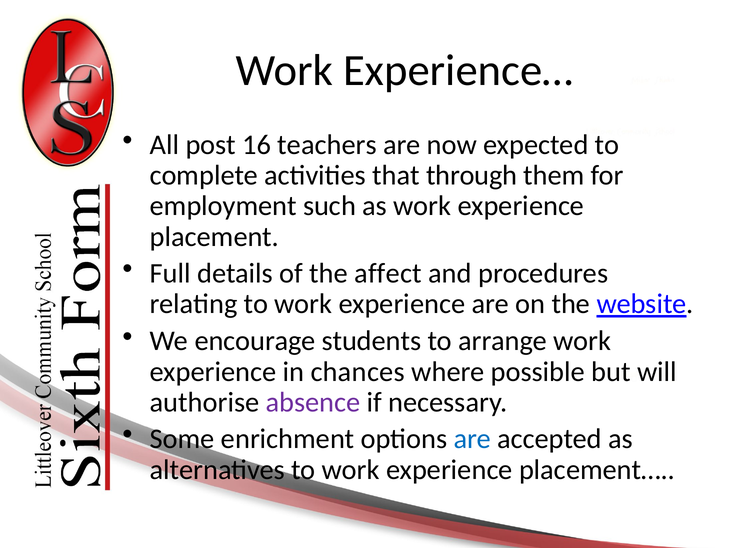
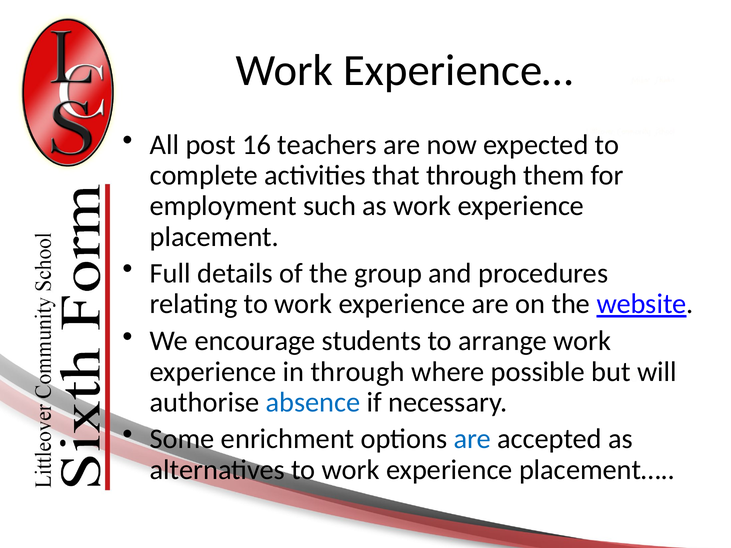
affect: affect -> group (388, 273)
in chances: chances -> through (358, 372)
absence colour: purple -> blue (313, 403)
